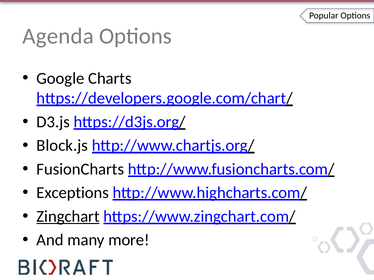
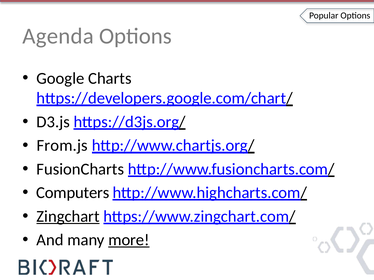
Block.js: Block.js -> From.js (62, 146)
Exceptions: Exceptions -> Computers (73, 193)
more underline: none -> present (129, 240)
